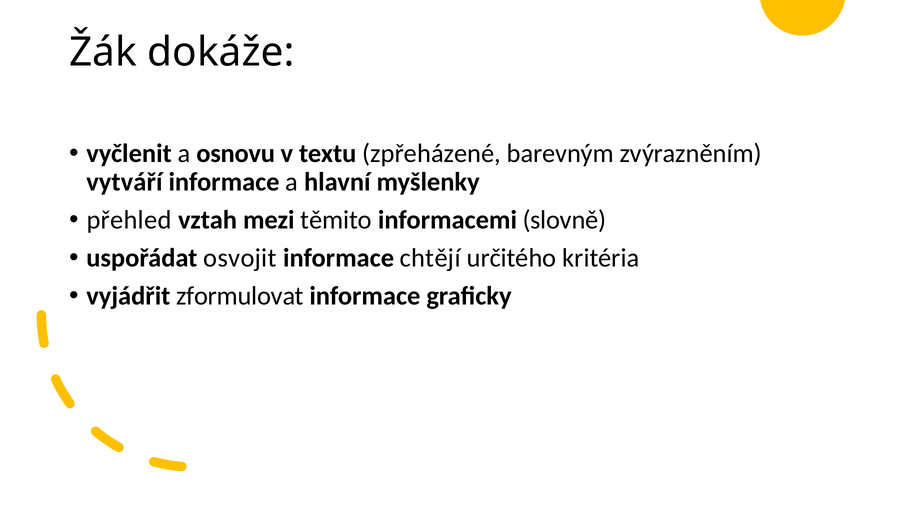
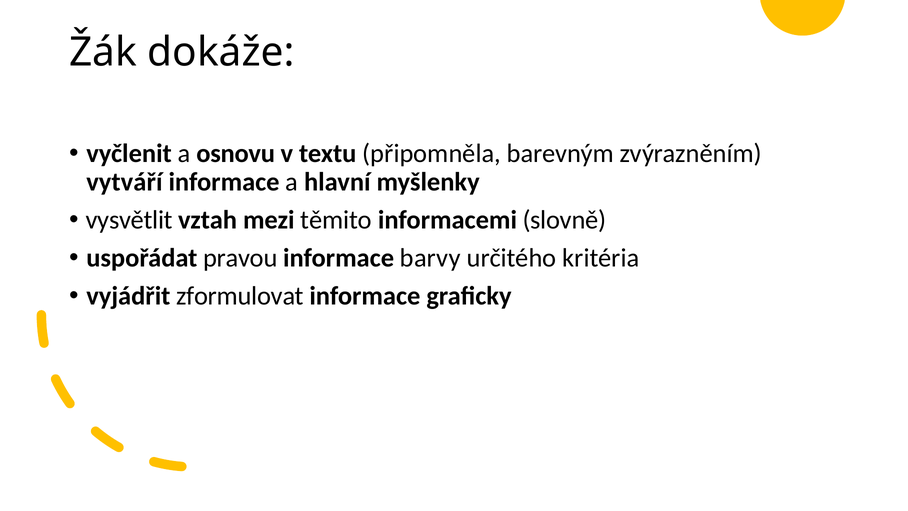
zpřeházené: zpřeházené -> připomněla (432, 153)
přehled: přehled -> vysvětlit (129, 220)
osvojit: osvojit -> pravou (240, 258)
chtějí: chtějí -> barvy (430, 258)
